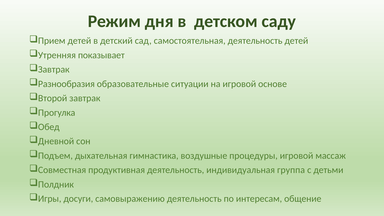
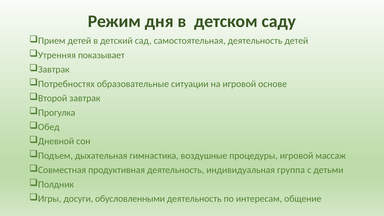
Разнообразия: Разнообразия -> Потребностях (66, 84)
самовыражению: самовыражению -> обусловленными (130, 199)
